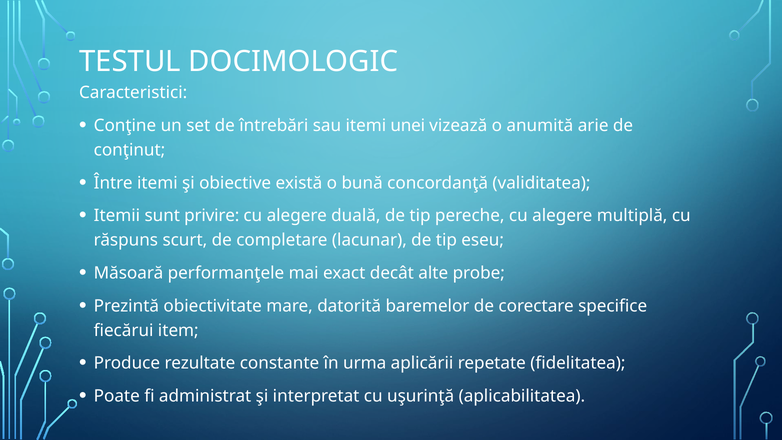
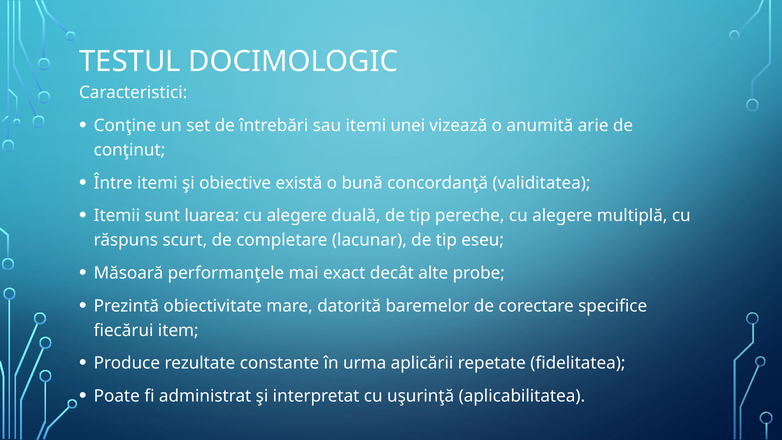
privire: privire -> luarea (212, 216)
